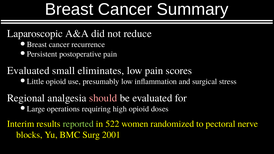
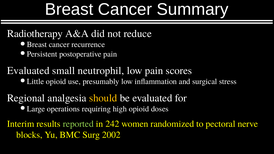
Laparoscopic: Laparoscopic -> Radiotherapy (35, 34)
eliminates: eliminates -> neutrophil (101, 71)
should colour: pink -> yellow (103, 98)
522: 522 -> 242 (112, 124)
2001: 2001 -> 2002 (111, 135)
